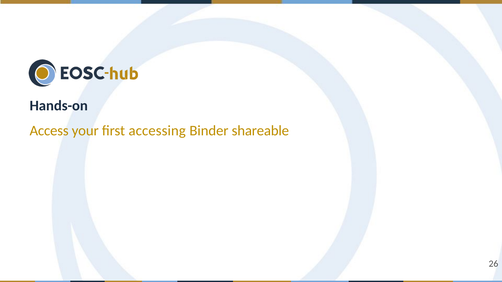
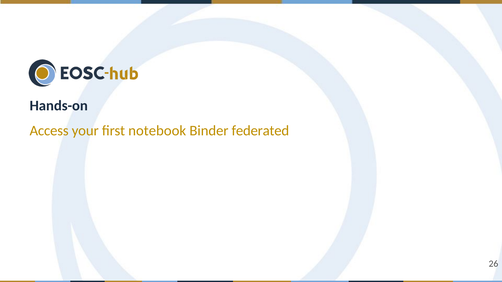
accessing: accessing -> notebook (157, 131)
shareable: shareable -> federated (260, 131)
